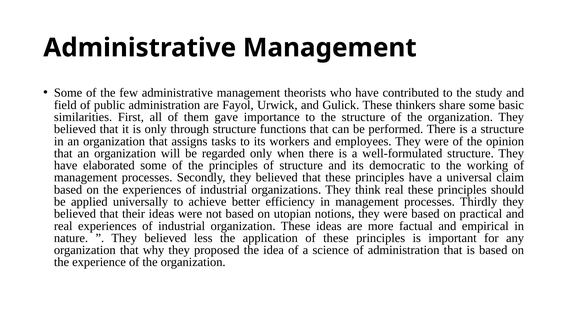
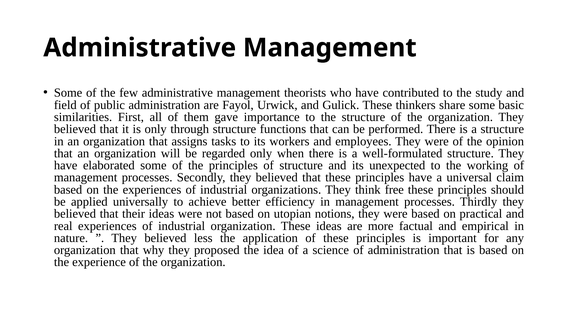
democratic: democratic -> unexpected (397, 165)
think real: real -> free (394, 189)
